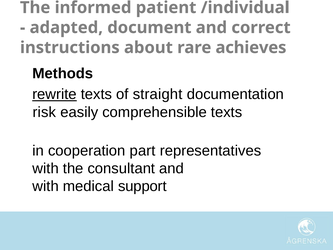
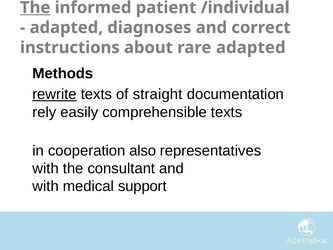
The underline: none -> present (35, 8)
document: document -> diagnoses (149, 28)
rare achieves: achieves -> adapted (251, 48)
risk: risk -> rely (44, 112)
part: part -> also (143, 150)
